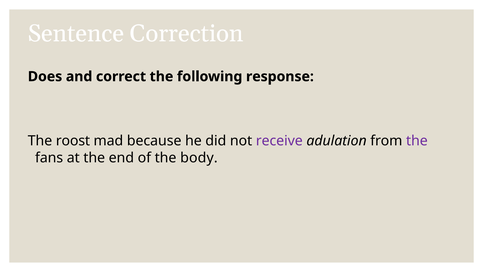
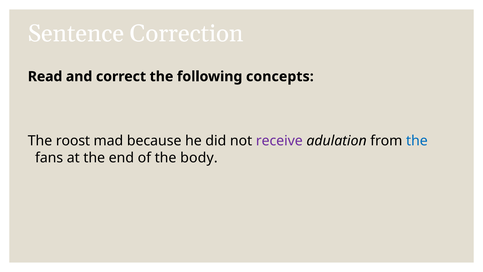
Does: Does -> Read (45, 76)
response: response -> concepts (280, 76)
the colour: purple -> blue (417, 141)
